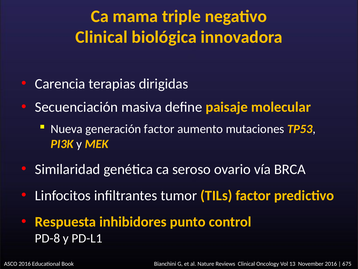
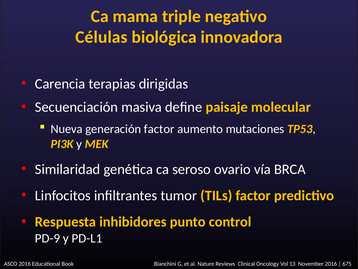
Clinical: Clinical -> Células (101, 37)
PD-8: PD-8 -> PD-9 (47, 238)
